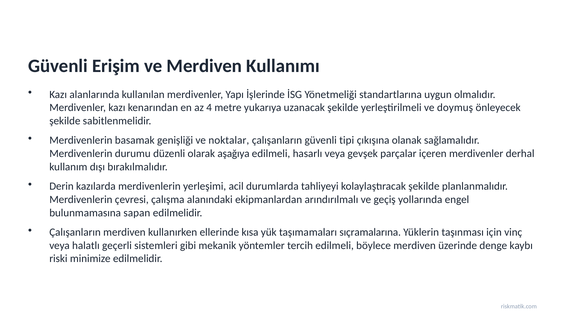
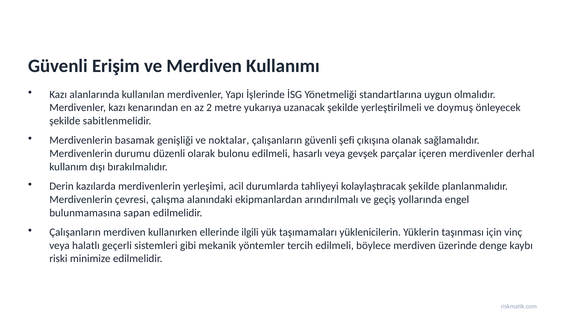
4: 4 -> 2 (209, 108)
tipi: tipi -> şefi (347, 140)
aşağıya: aşağıya -> bulonu (233, 154)
kısa: kısa -> ilgili (250, 232)
sıçramalarına: sıçramalarına -> yüklenicilerin (370, 232)
